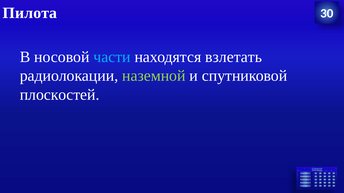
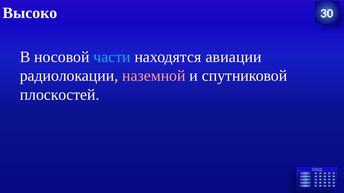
Пилота: Пилота -> Высоко (30, 13)
взлетать: взлетать -> авиации (234, 57)
наземной colour: light green -> pink (154, 76)
